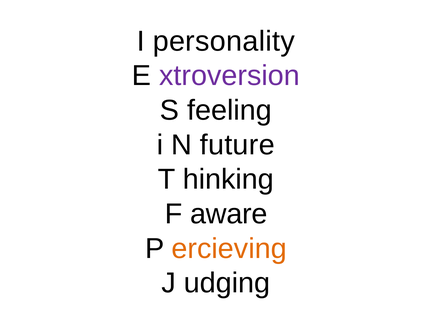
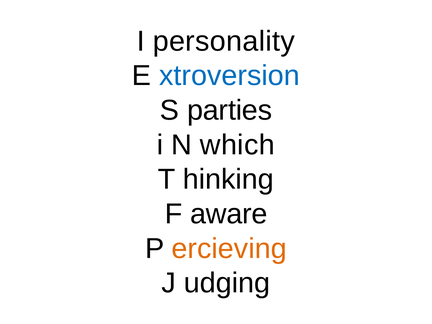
xtroversion colour: purple -> blue (229, 76)
feeling: feeling -> parties (230, 110)
future: future -> which (237, 145)
